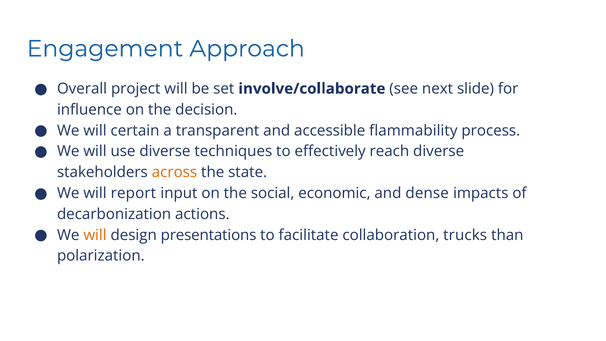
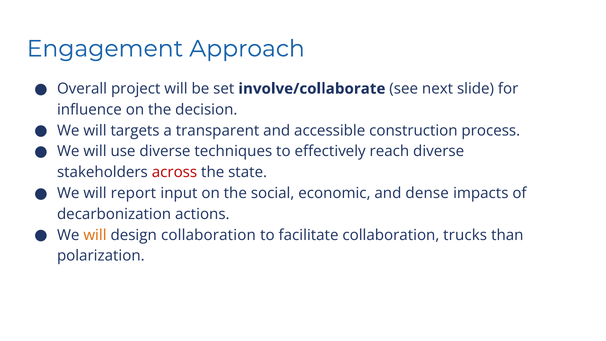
certain: certain -> targets (135, 130)
flammability: flammability -> construction (413, 130)
across colour: orange -> red (174, 172)
design presentations: presentations -> collaboration (208, 235)
